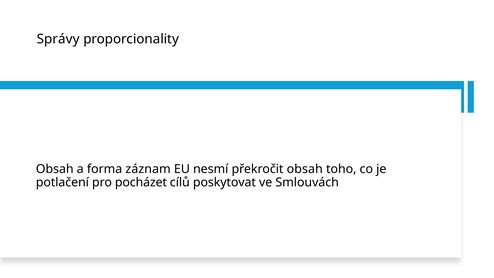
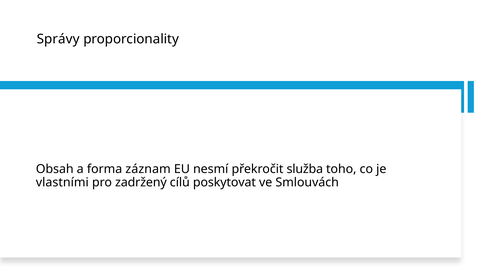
překročit obsah: obsah -> služba (305, 169)
potlačení: potlačení -> vlastními (62, 182)
pocházet: pocházet -> zadržený (141, 182)
